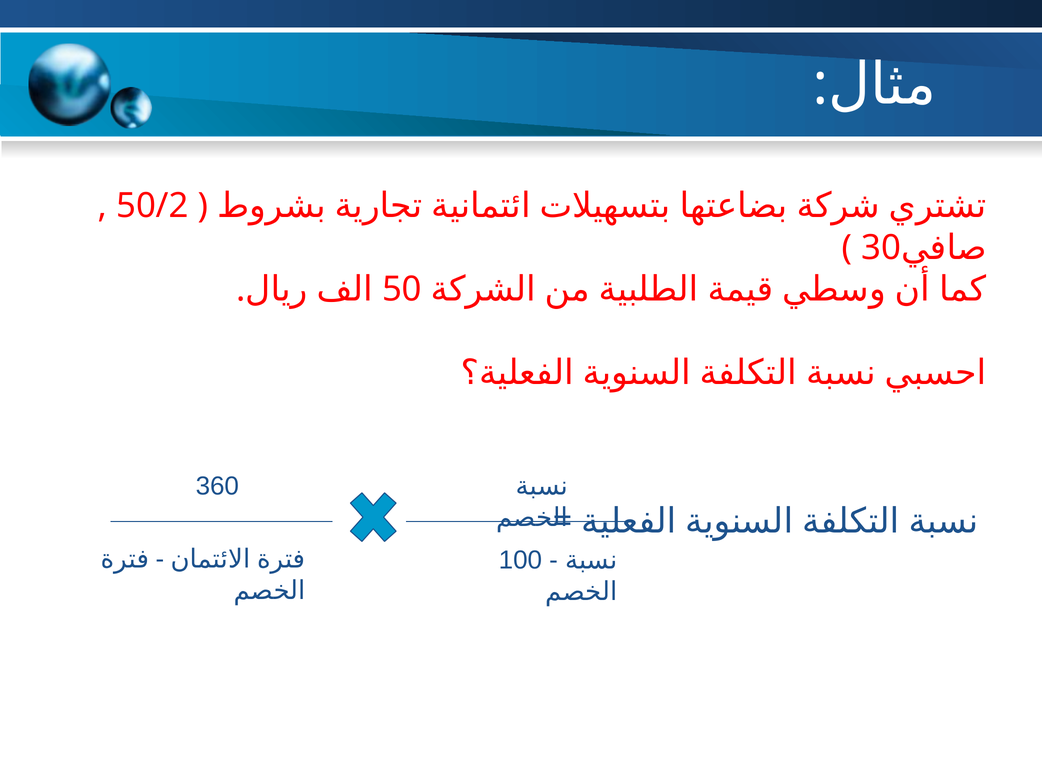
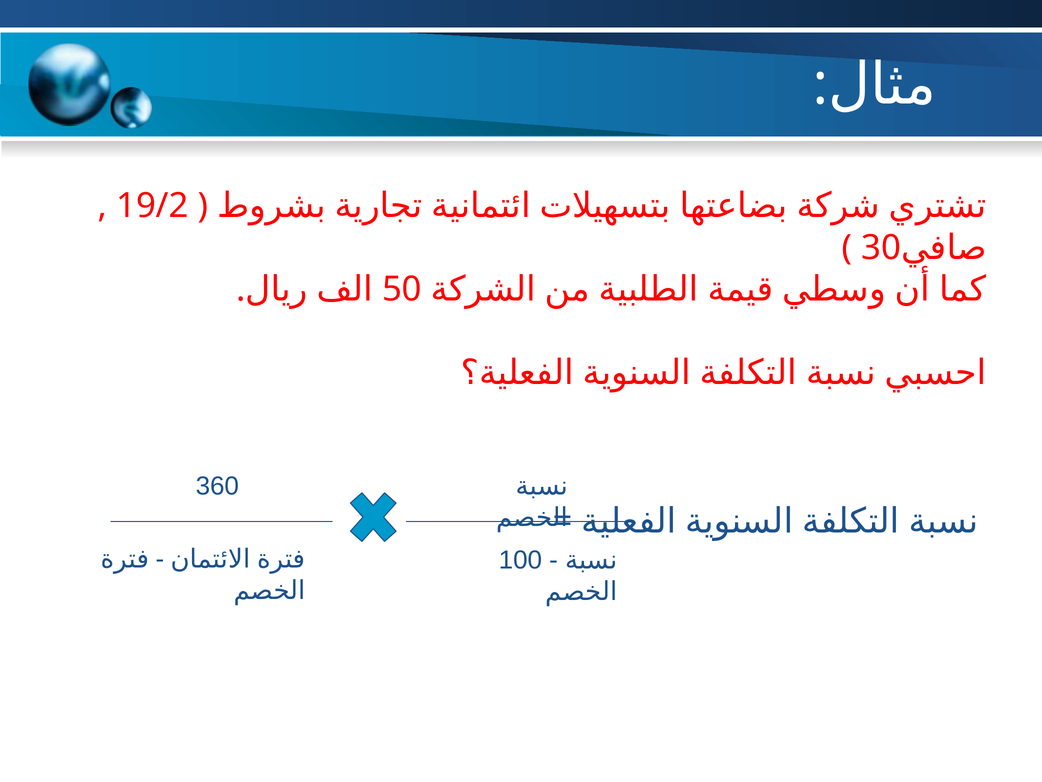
50/2: 50/2 -> 19/2 (152, 206)
